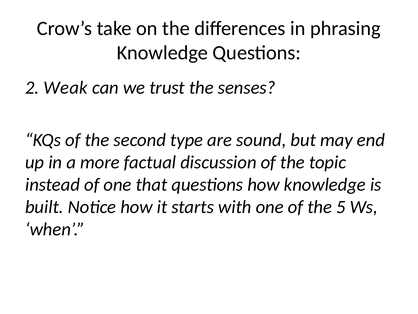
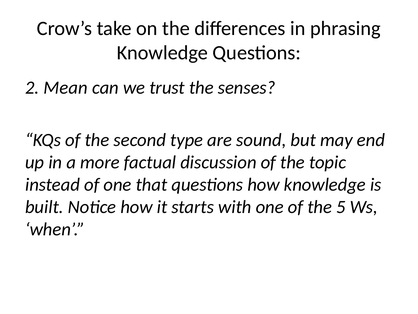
Weak: Weak -> Mean (66, 88)
